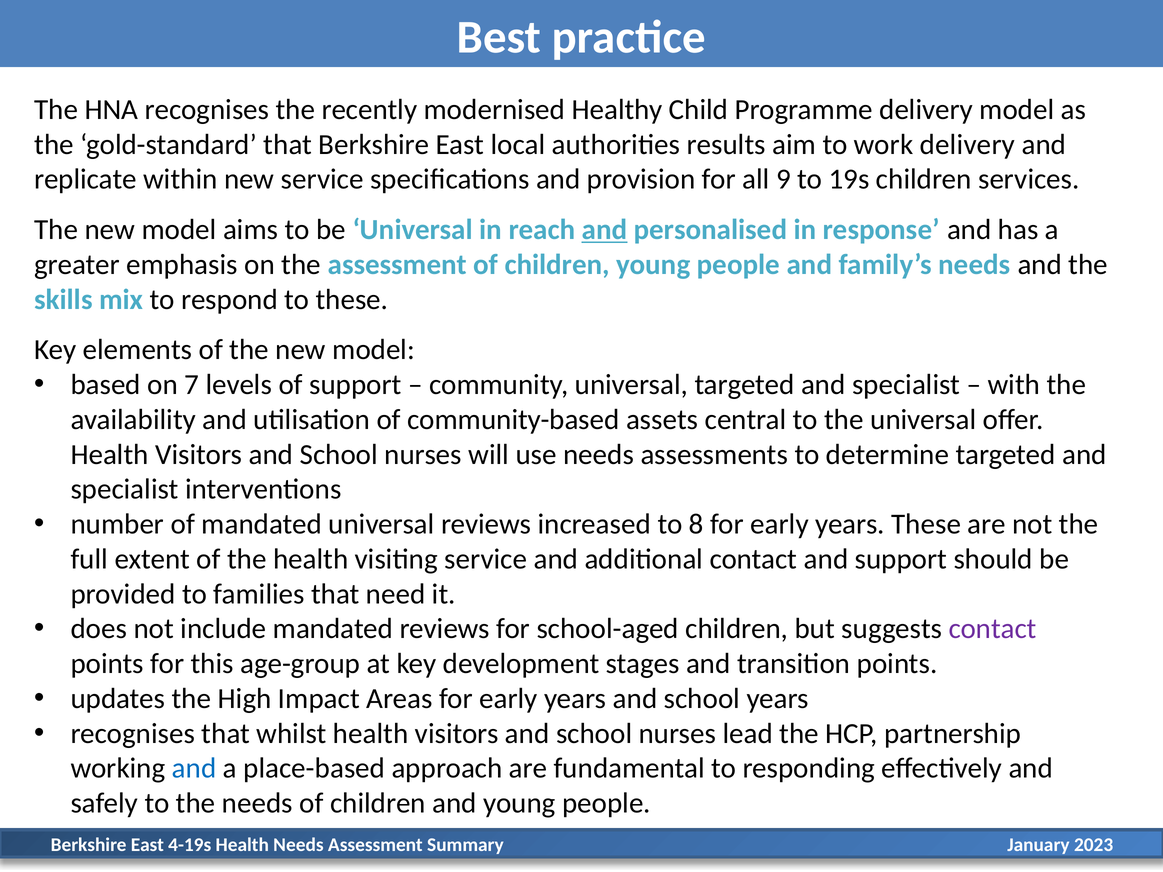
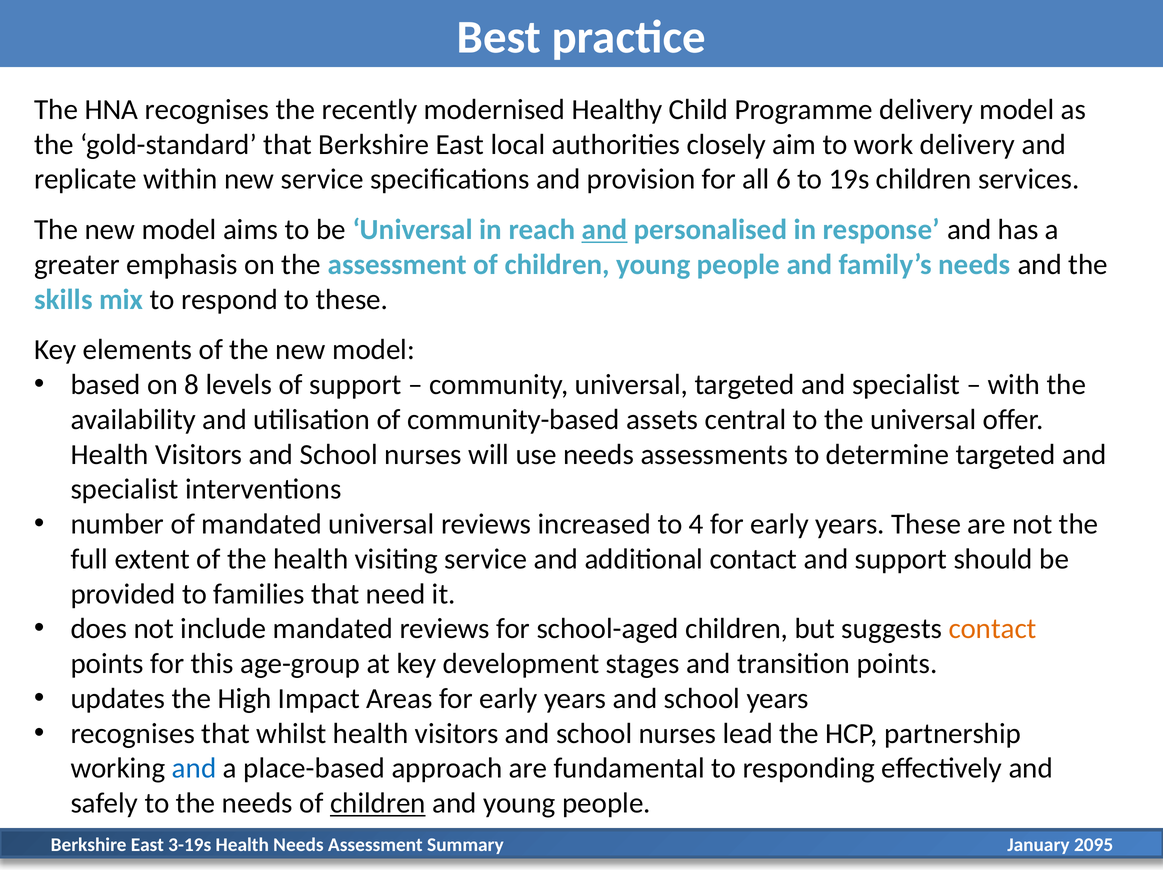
results: results -> closely (726, 145)
9: 9 -> 6 (783, 179)
7: 7 -> 8 (192, 385)
8: 8 -> 4 (696, 524)
contact colour: purple -> orange (992, 629)
children underline: none -> present (378, 803)
4-19s: 4-19s -> 3-19s (190, 845)
2023: 2023 -> 2095 (1094, 845)
